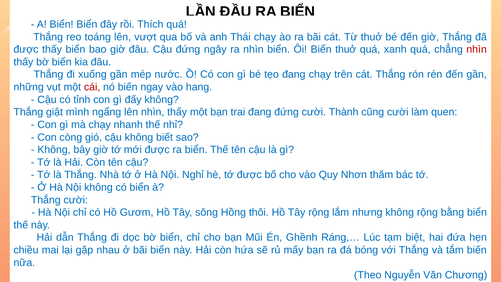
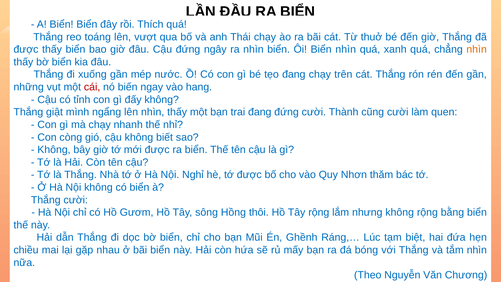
Biển thuở: thuở -> nhìn (346, 50)
nhìn colour: red -> orange (477, 50)
tắm biến: biến -> nhìn (477, 251)
